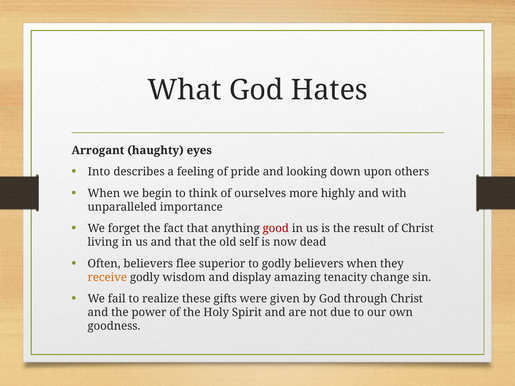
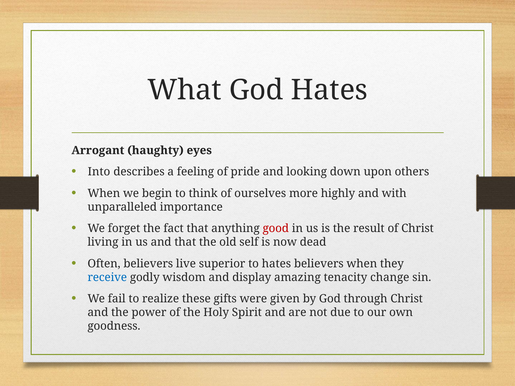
flee: flee -> live (186, 264)
to godly: godly -> hates (276, 264)
receive colour: orange -> blue (107, 277)
